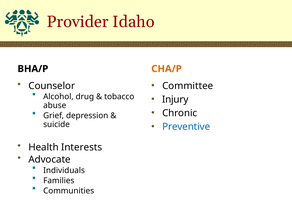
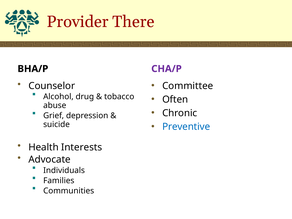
Idaho: Idaho -> There (133, 22)
CHA/P colour: orange -> purple (167, 69)
Injury: Injury -> Often (175, 99)
